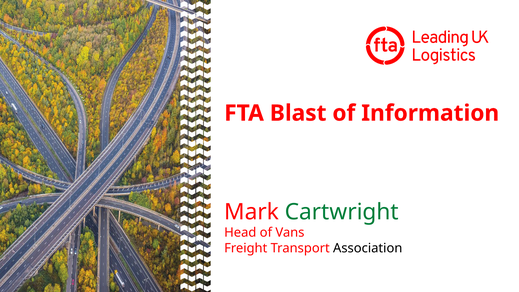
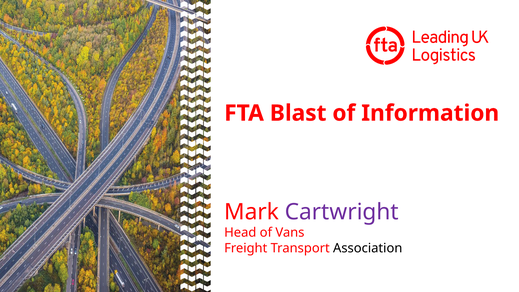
Cartwright colour: green -> purple (342, 212)
